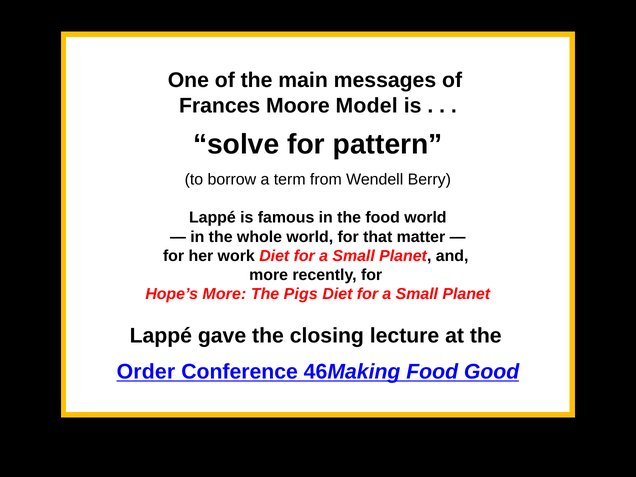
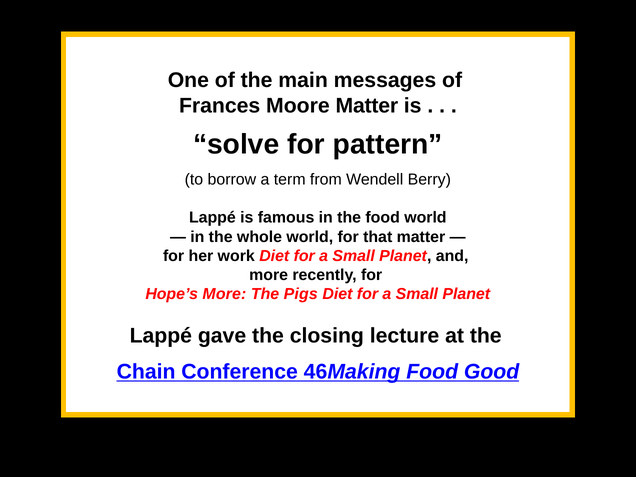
Moore Model: Model -> Matter (367, 106)
Order: Order -> Chain (146, 372)
